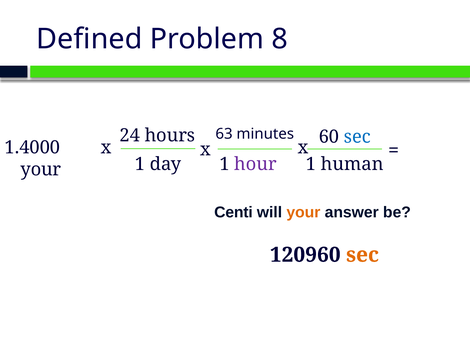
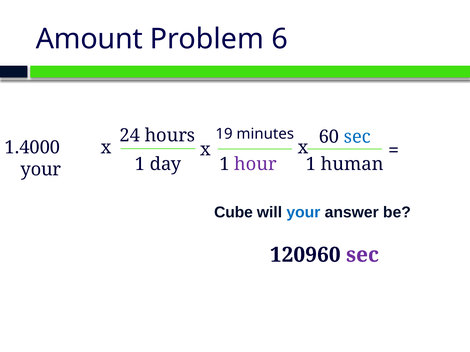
Defined: Defined -> Amount (89, 39)
8: 8 -> 6 (280, 39)
63: 63 -> 19 (224, 134)
Centi: Centi -> Cube (233, 213)
your colour: orange -> blue (303, 213)
sec colour: orange -> purple (363, 255)
